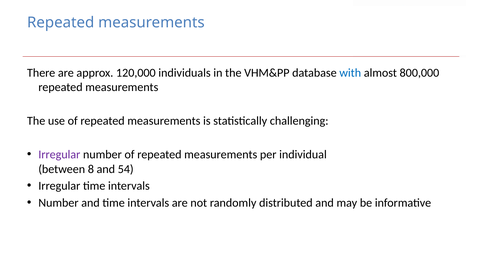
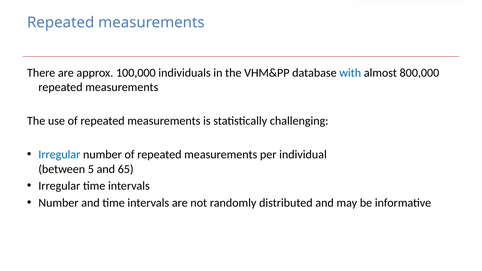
120,000: 120,000 -> 100,000 (136, 73)
Irregular colour: purple -> blue (59, 155)
8: 8 -> 5 (91, 169)
54: 54 -> 65 (126, 169)
